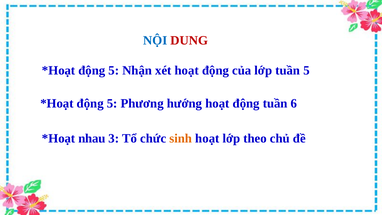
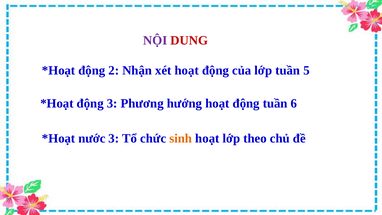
NỘI colour: blue -> purple (155, 40)
5: 5 -> 2 (114, 70)
5: 5 -> 3 (112, 103)
nhau: nhau -> nước (92, 138)
